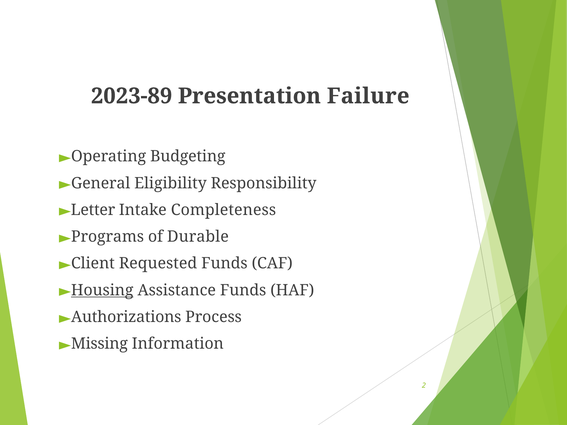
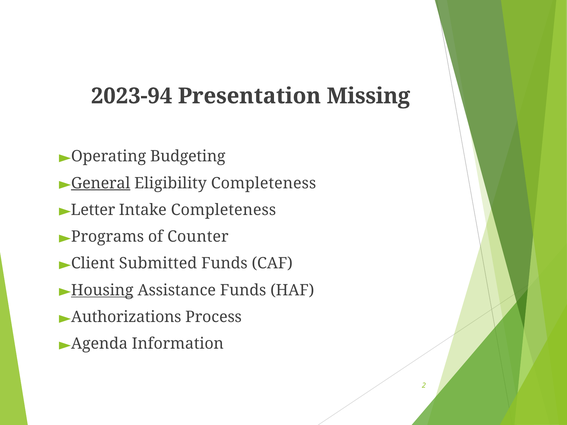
2023-89: 2023-89 -> 2023-94 (132, 96)
Failure: Failure -> Missing (368, 96)
General underline: none -> present (101, 183)
Eligibility Responsibility: Responsibility -> Completeness (264, 183)
Durable: Durable -> Counter (198, 237)
Requested: Requested -> Submitted (158, 264)
Missing: Missing -> Agenda (99, 344)
